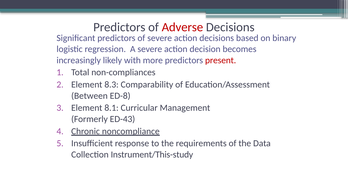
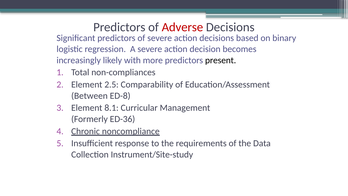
present colour: red -> black (221, 60)
8.3: 8.3 -> 2.5 (112, 84)
ED-43: ED-43 -> ED-36 (122, 119)
Instrument/This-study: Instrument/This-study -> Instrument/Site-study (152, 154)
